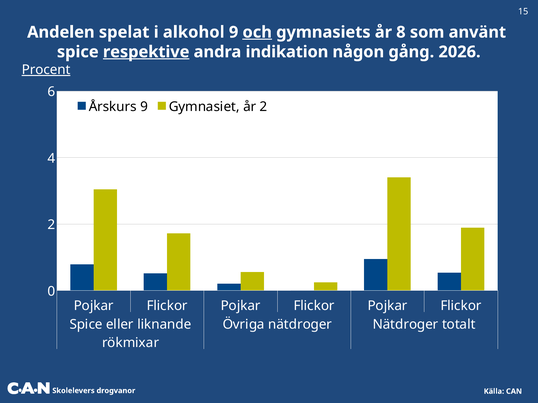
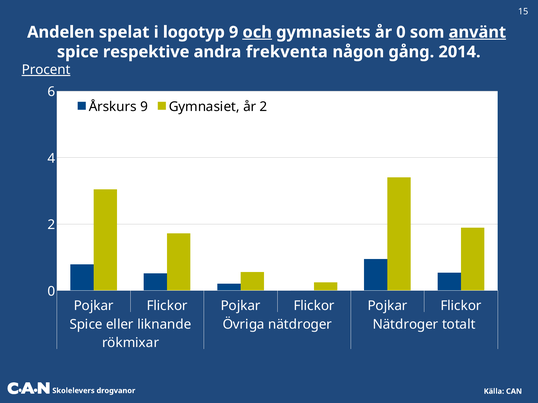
alkohol: alkohol -> logotyp (194, 32)
år 8: 8 -> 0 (401, 32)
använt underline: none -> present (477, 32)
respektive underline: present -> none (146, 52)
indikation: indikation -> frekventa (287, 52)
2026: 2026 -> 2014 (460, 52)
